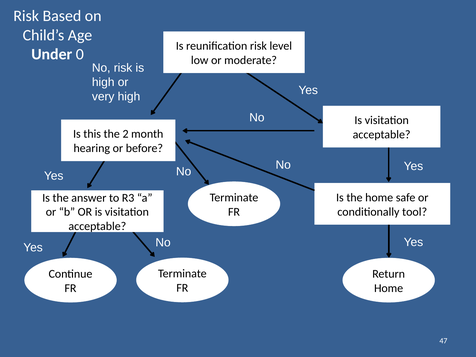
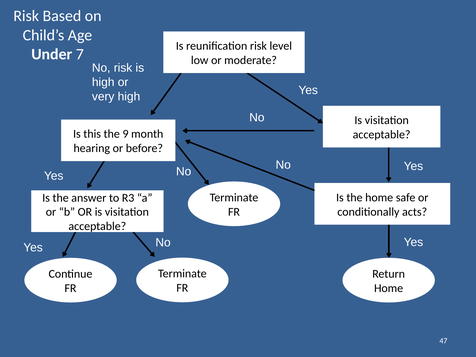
0: 0 -> 7 (80, 54)
2: 2 -> 9 (126, 134)
tool: tool -> acts (415, 212)
